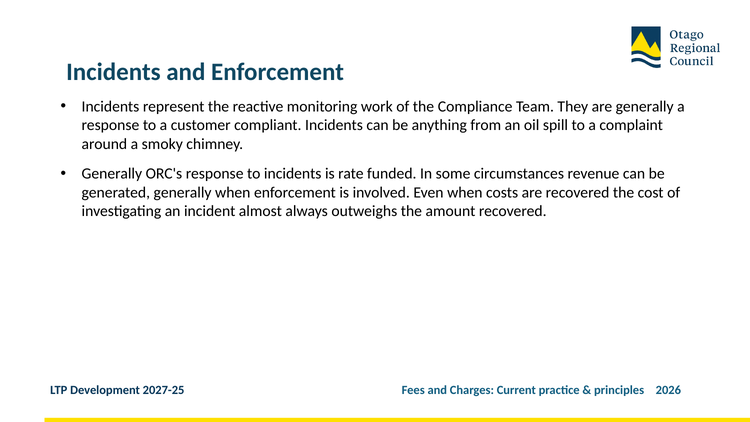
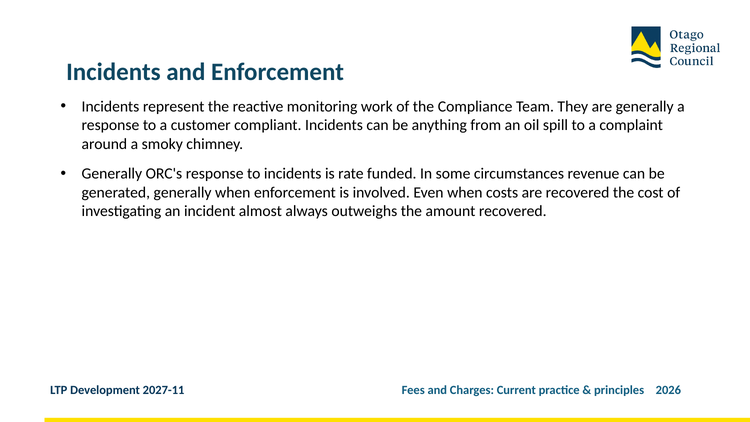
2027-25: 2027-25 -> 2027-11 (164, 390)
